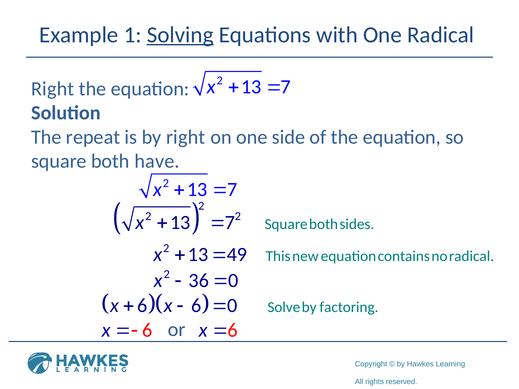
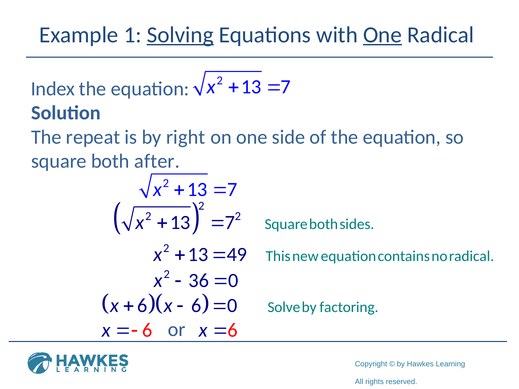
One underline: none -> present (382, 35)
Right: Right -> Index (53, 89)
have: have -> after (157, 161)
